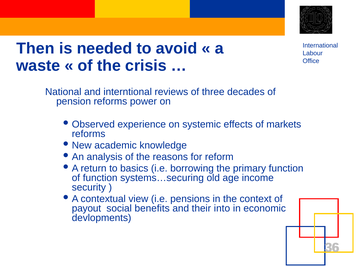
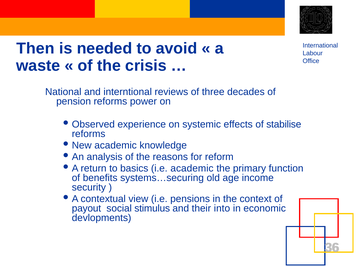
markets: markets -> stabilise (284, 124)
i.e borrowing: borrowing -> academic (192, 168)
of function: function -> benefits (100, 178)
benefits: benefits -> stimulus (152, 208)
